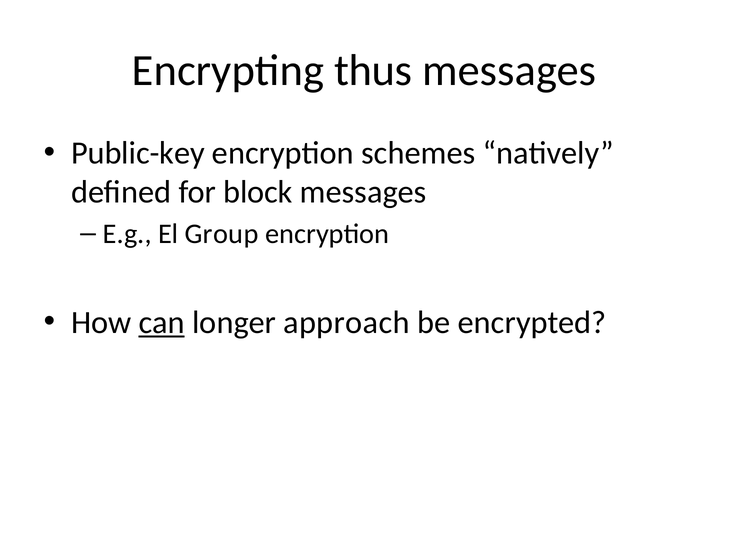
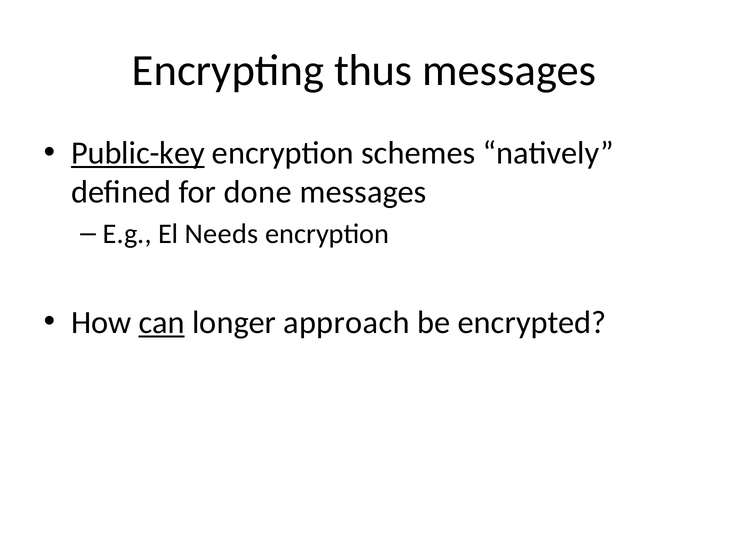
Public-key underline: none -> present (138, 153)
block: block -> done (258, 192)
Group: Group -> Needs (222, 234)
